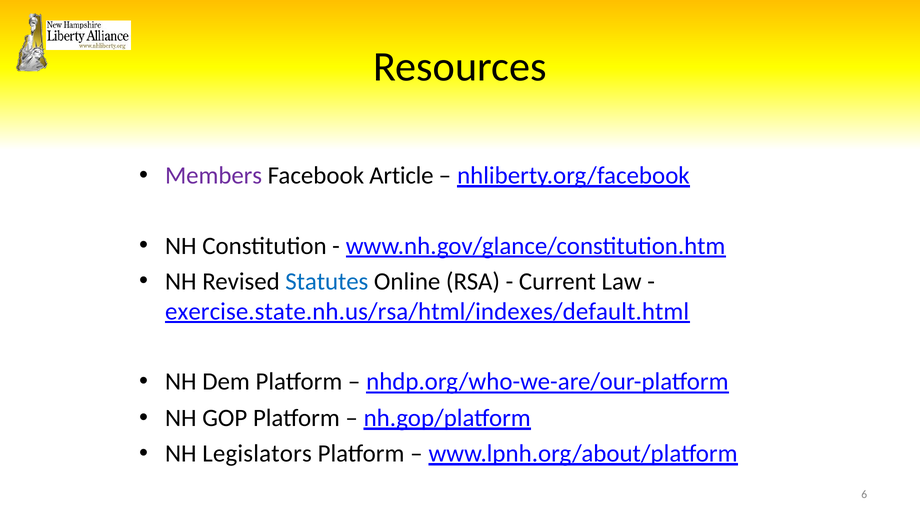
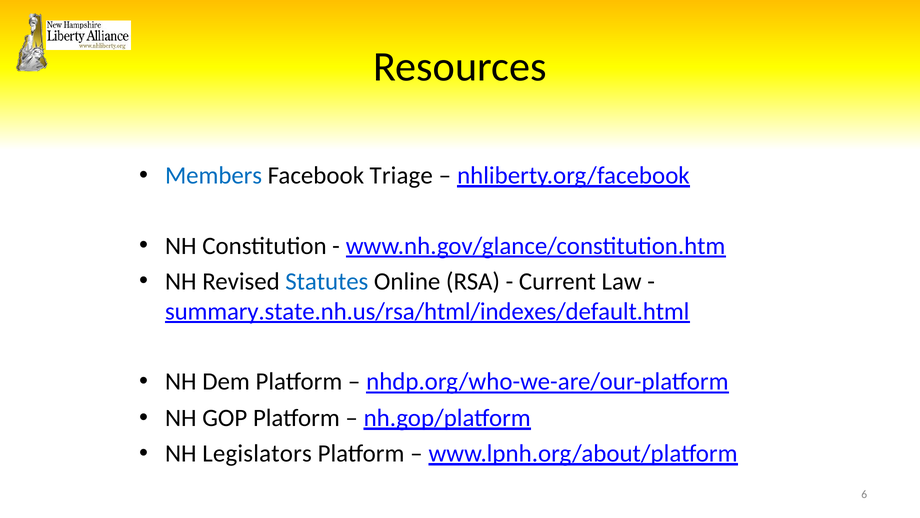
Members colour: purple -> blue (214, 176)
Article: Article -> Triage (401, 176)
exercise.state.nh.us/rsa/html/indexes/default.html: exercise.state.nh.us/rsa/html/indexes/default.html -> summary.state.nh.us/rsa/html/indexes/default.html (427, 311)
